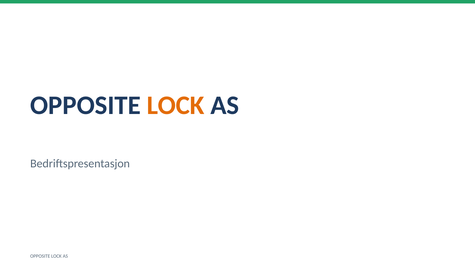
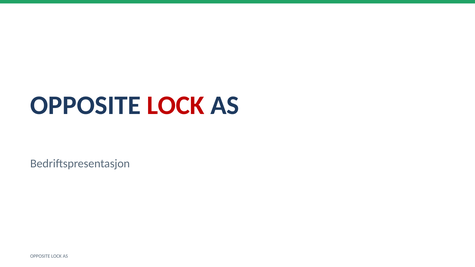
LOCK colour: orange -> red (176, 105)
